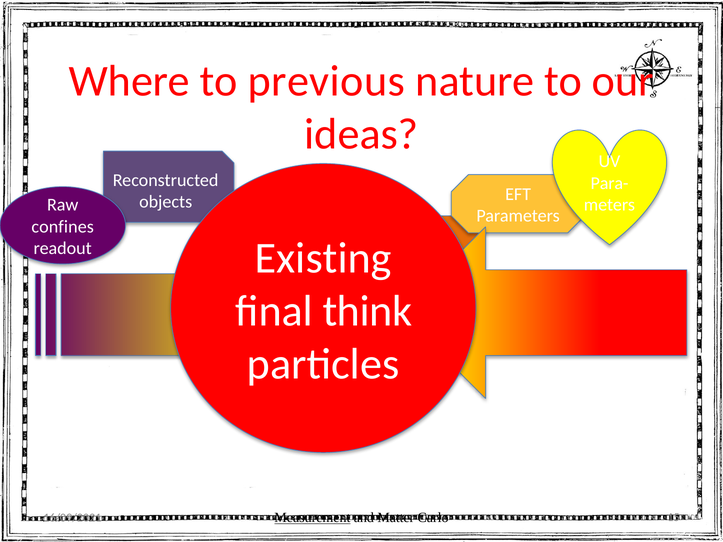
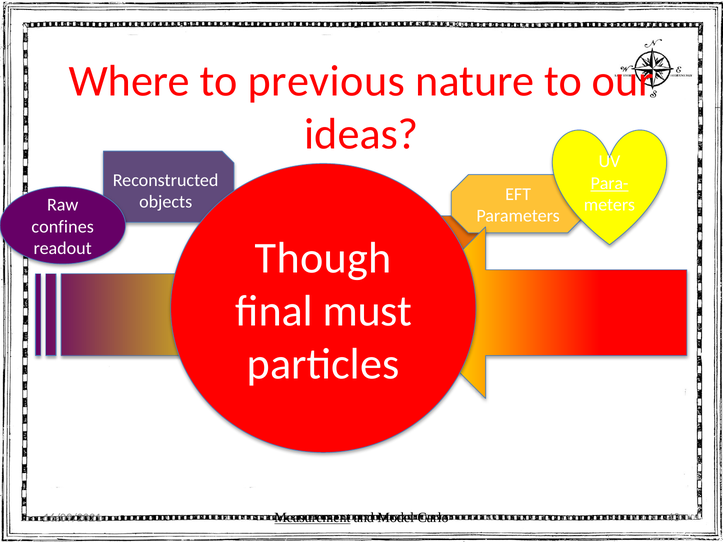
Para- underline: none -> present (610, 183)
Existing: Existing -> Though (323, 258)
think: think -> must (367, 311)
Matter: Matter -> Model (396, 518)
15: 15 -> 43 (674, 518)
